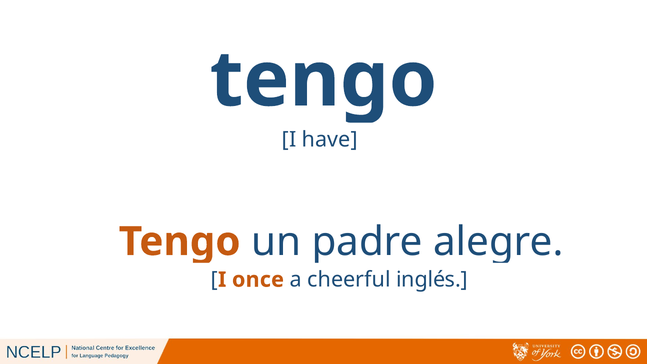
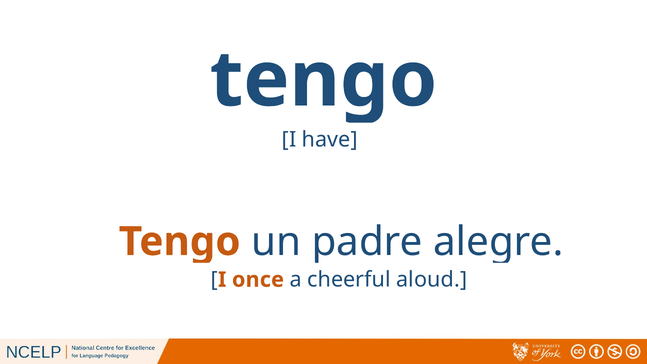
inglés: inglés -> aloud (432, 280)
